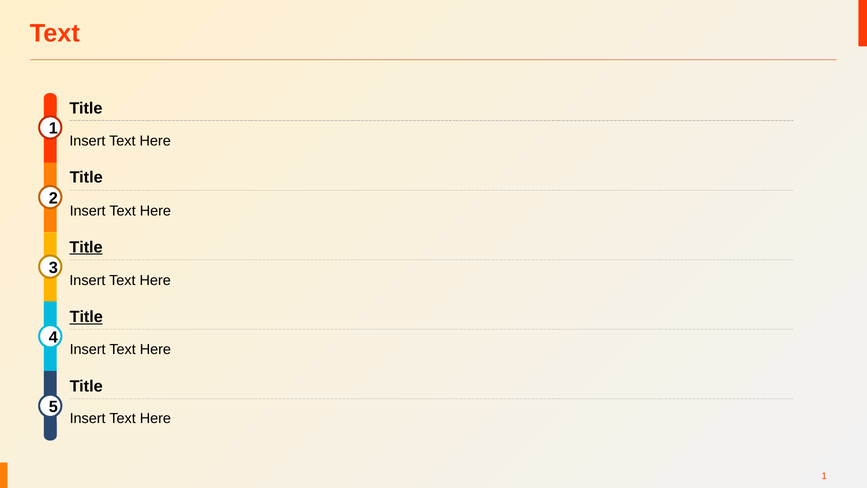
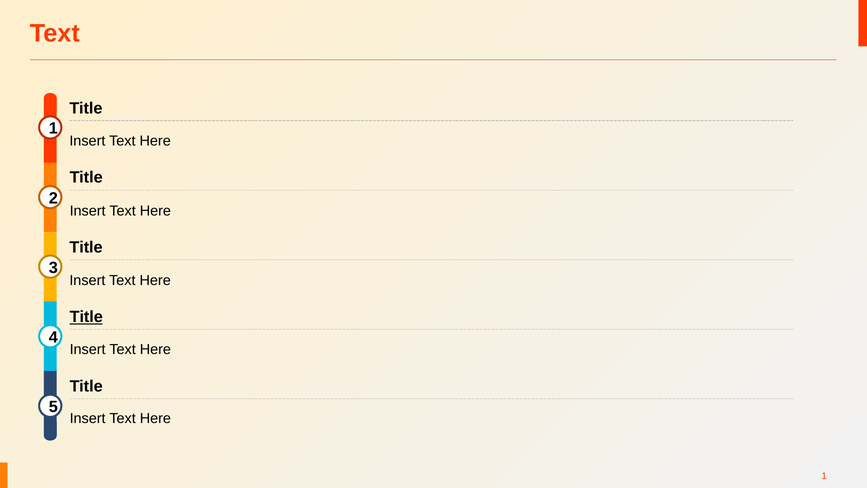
Title underline: present -> none (86, 247)
